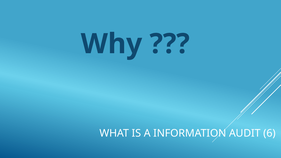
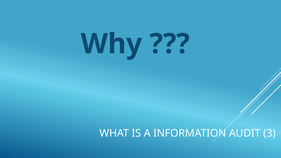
6: 6 -> 3 (269, 133)
